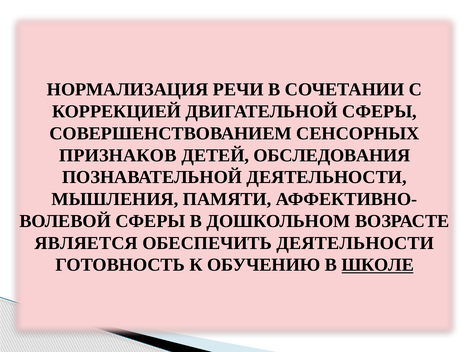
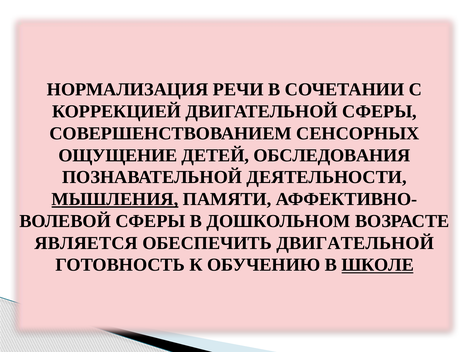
ПРИЗНАКОВ: ПРИЗНАКОВ -> ОЩУЩЕНИЕ (118, 155)
МЫШЛЕНИЯ underline: none -> present (115, 199)
ОБЕСПЕЧИТЬ ДЕЯТЕЛЬНОСТИ: ДЕЯТЕЛЬНОСТИ -> ДВИГАТЕЛЬНОЙ (355, 243)
